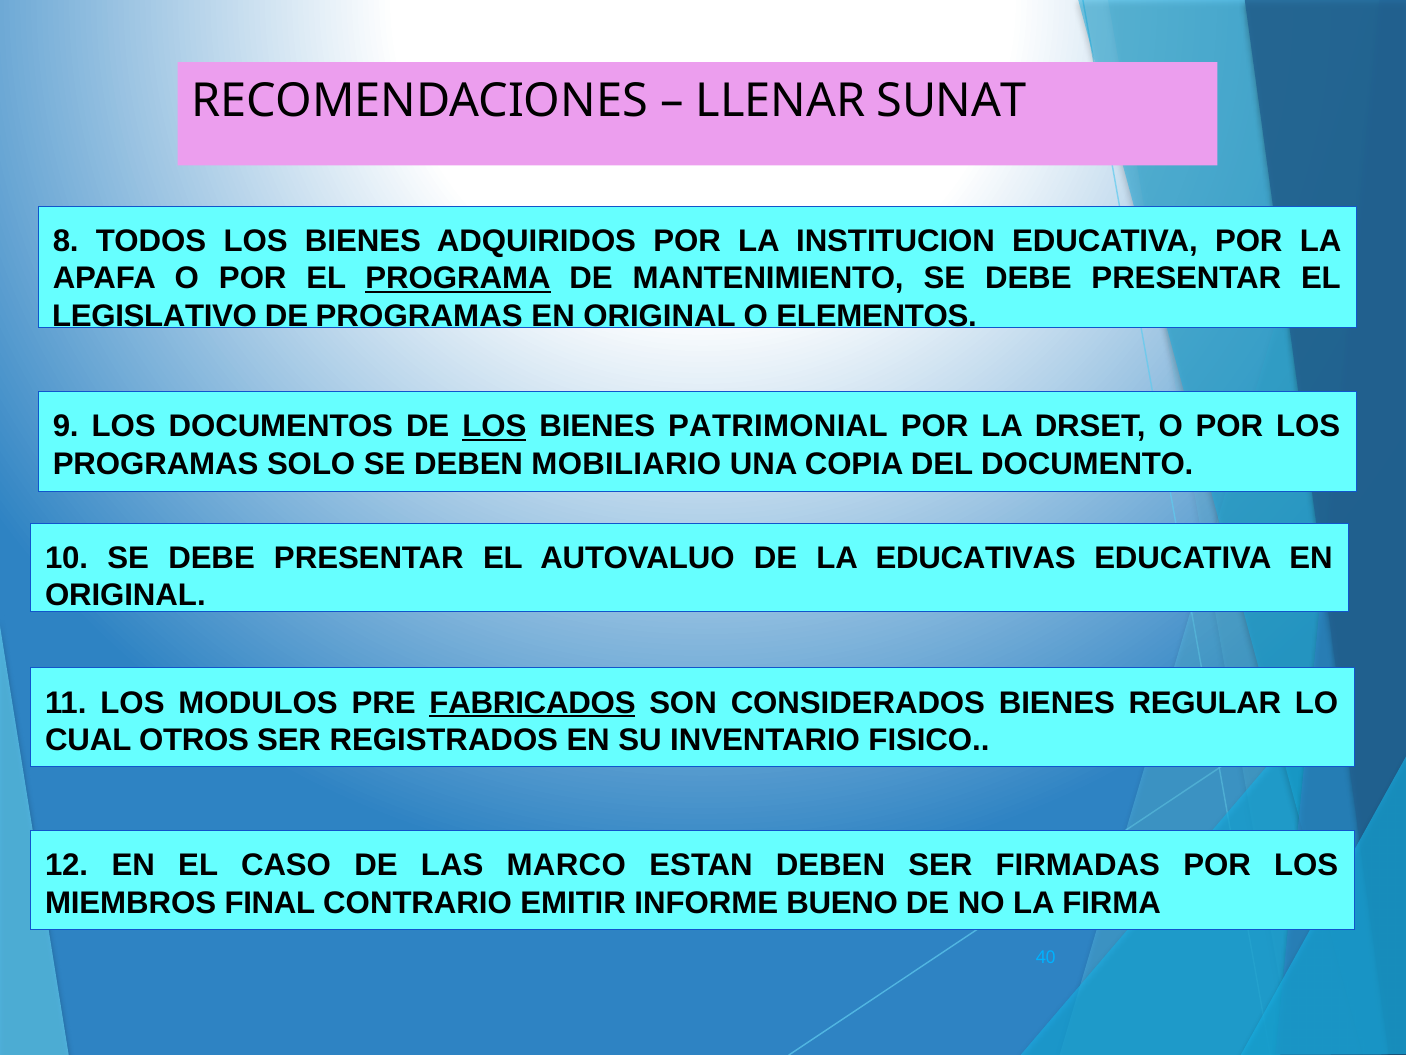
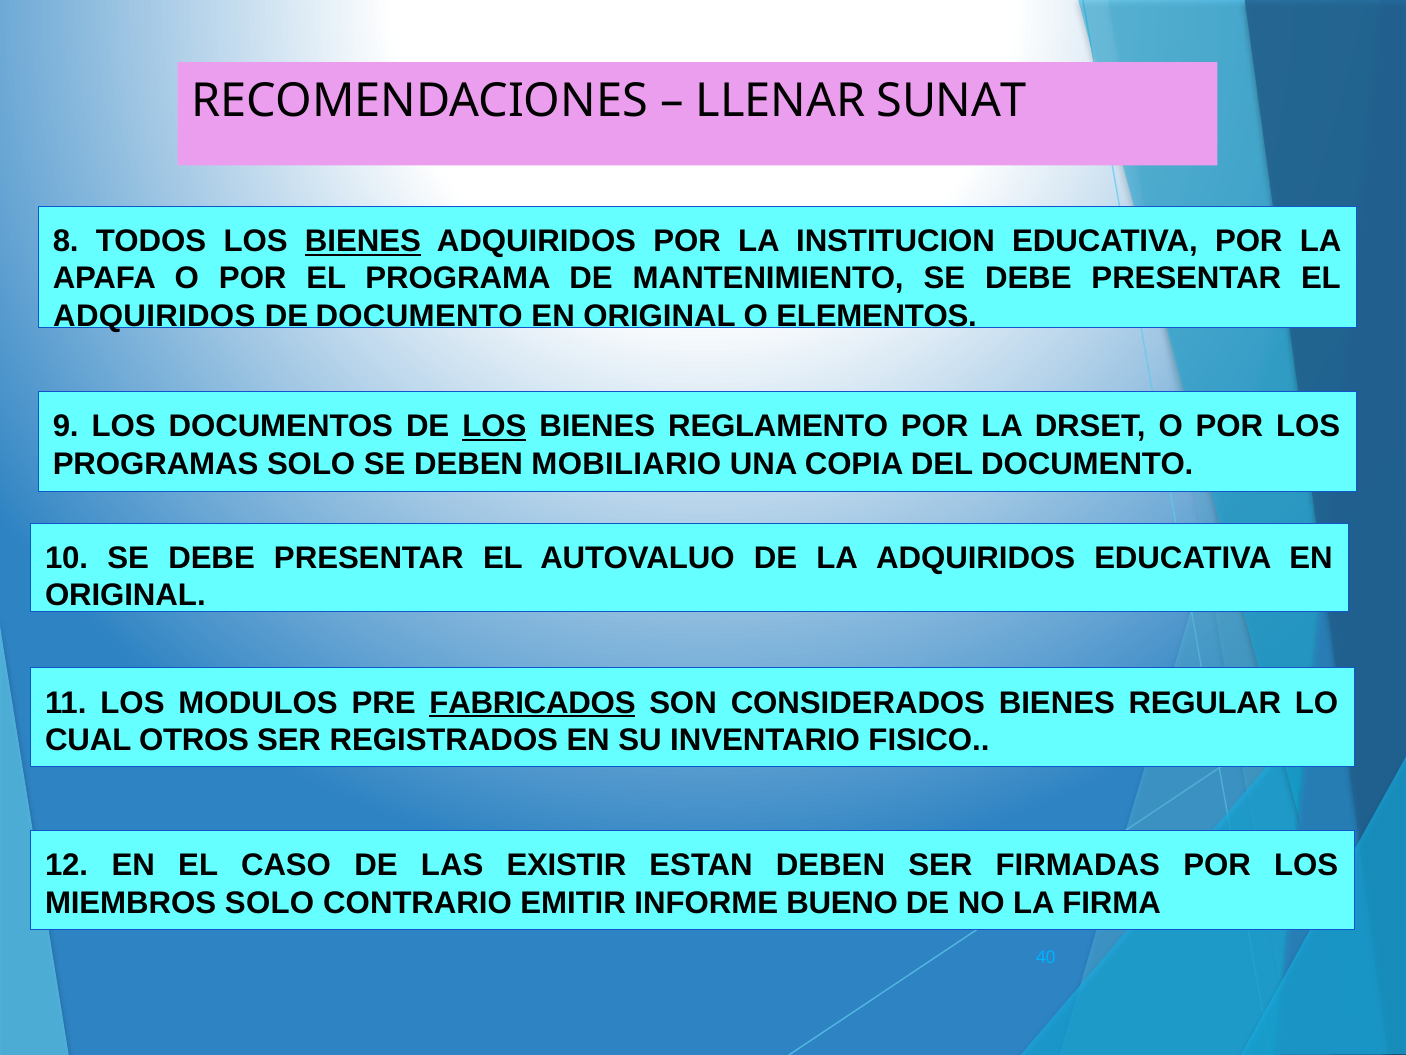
BIENES underline: none -> present (363, 241)
PROGRAMA underline: present -> none (458, 279)
LEGISLATIVO: LEGISLATIVO -> ADQUIRIDOS (154, 316)
DE PROGRAMAS: PROGRAMAS -> DOCUMENTO (419, 316)
PATRIMONIAL: PATRIMONIAL -> REGLAMENTO (778, 426)
LA EDUCATIVAS: EDUCATIVAS -> ADQUIRIDOS (976, 558)
MARCO: MARCO -> EXISTIR (566, 865)
MIEMBROS FINAL: FINAL -> SOLO (270, 903)
